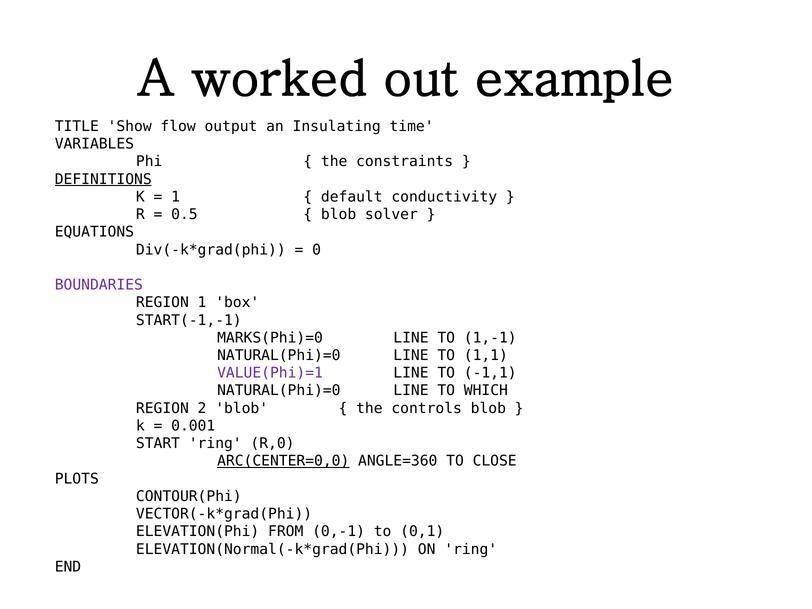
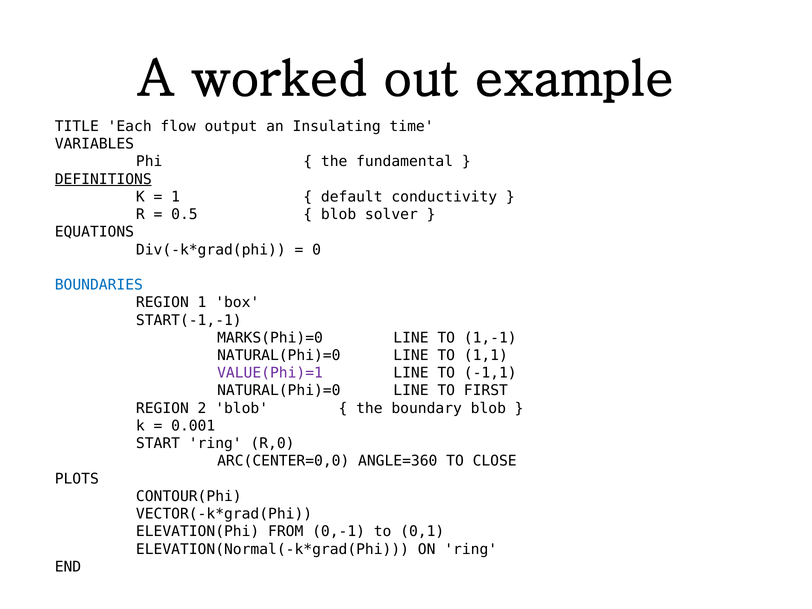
Show: Show -> Each (130, 126)
constraints: constraints -> fundamental (405, 162)
BOUNDARIES colour: purple -> blue (99, 285)
WHICH: WHICH -> FIRST (486, 391)
controls: controls -> boundary (427, 408)
ARC(CENTER=0,0 underline: present -> none (283, 461)
